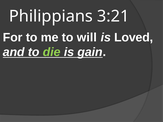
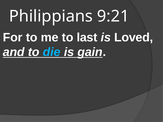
3:21: 3:21 -> 9:21 (113, 16)
will: will -> last (87, 38)
die colour: light green -> light blue (52, 52)
